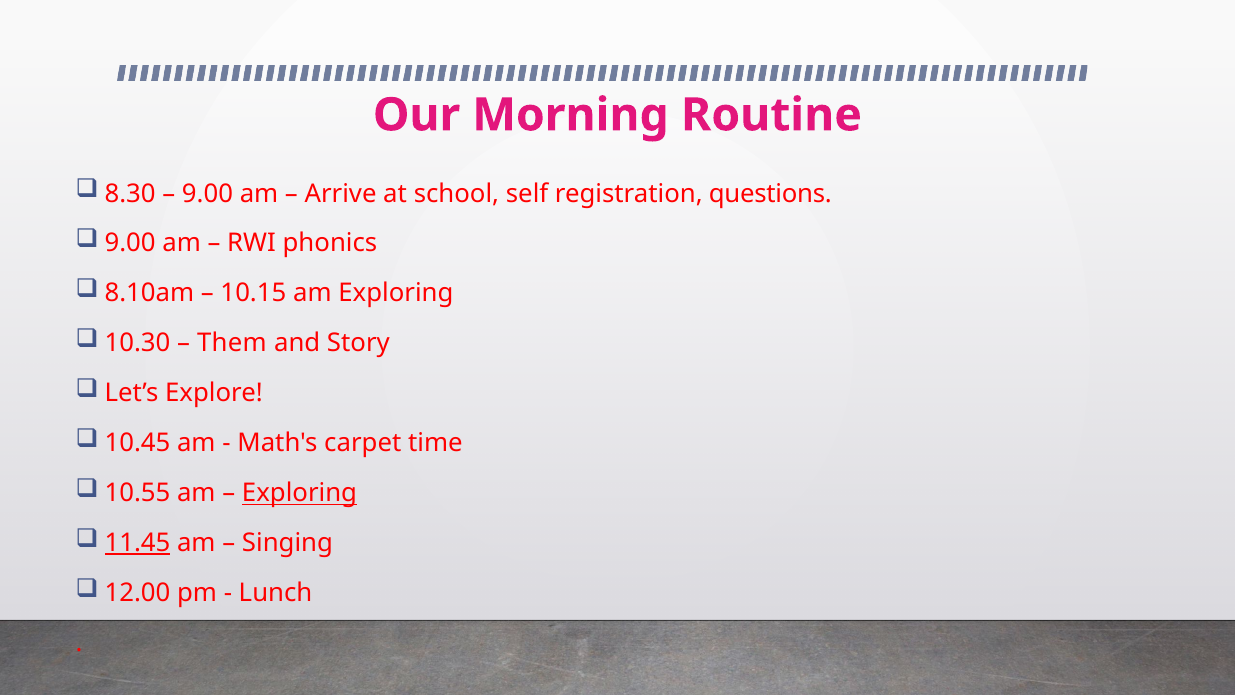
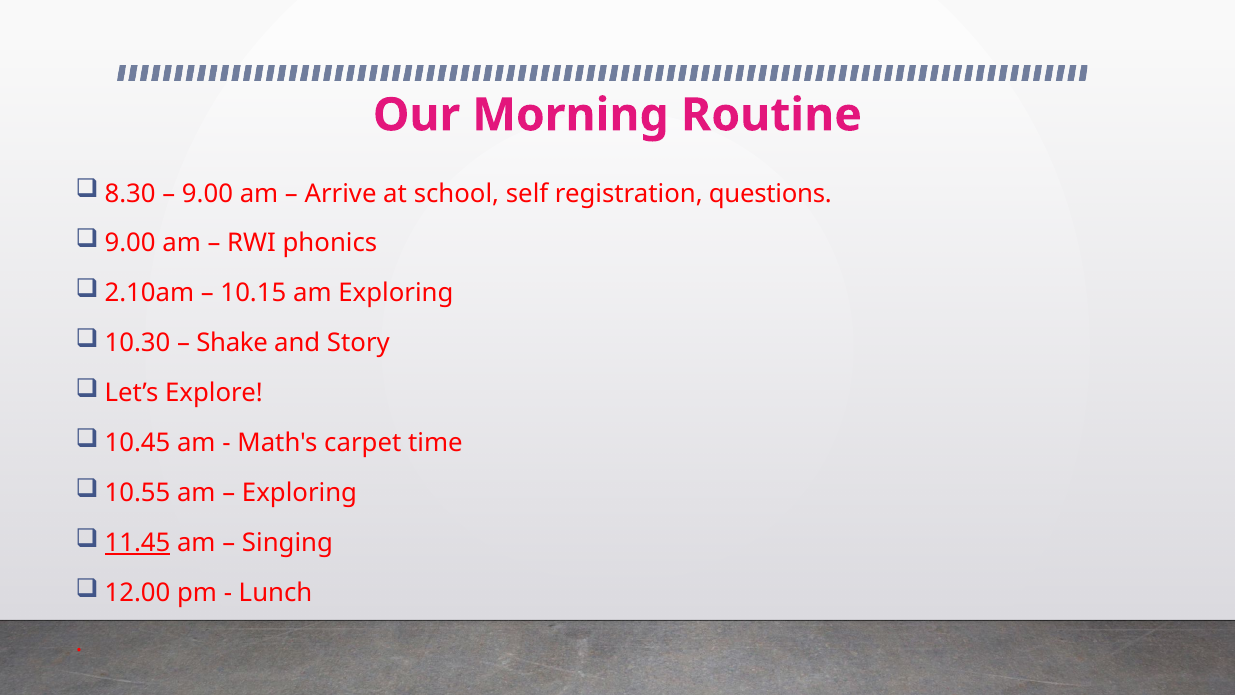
8.10am: 8.10am -> 2.10am (149, 293)
Them: Them -> Shake (232, 343)
Exploring underline: present -> none (300, 493)
